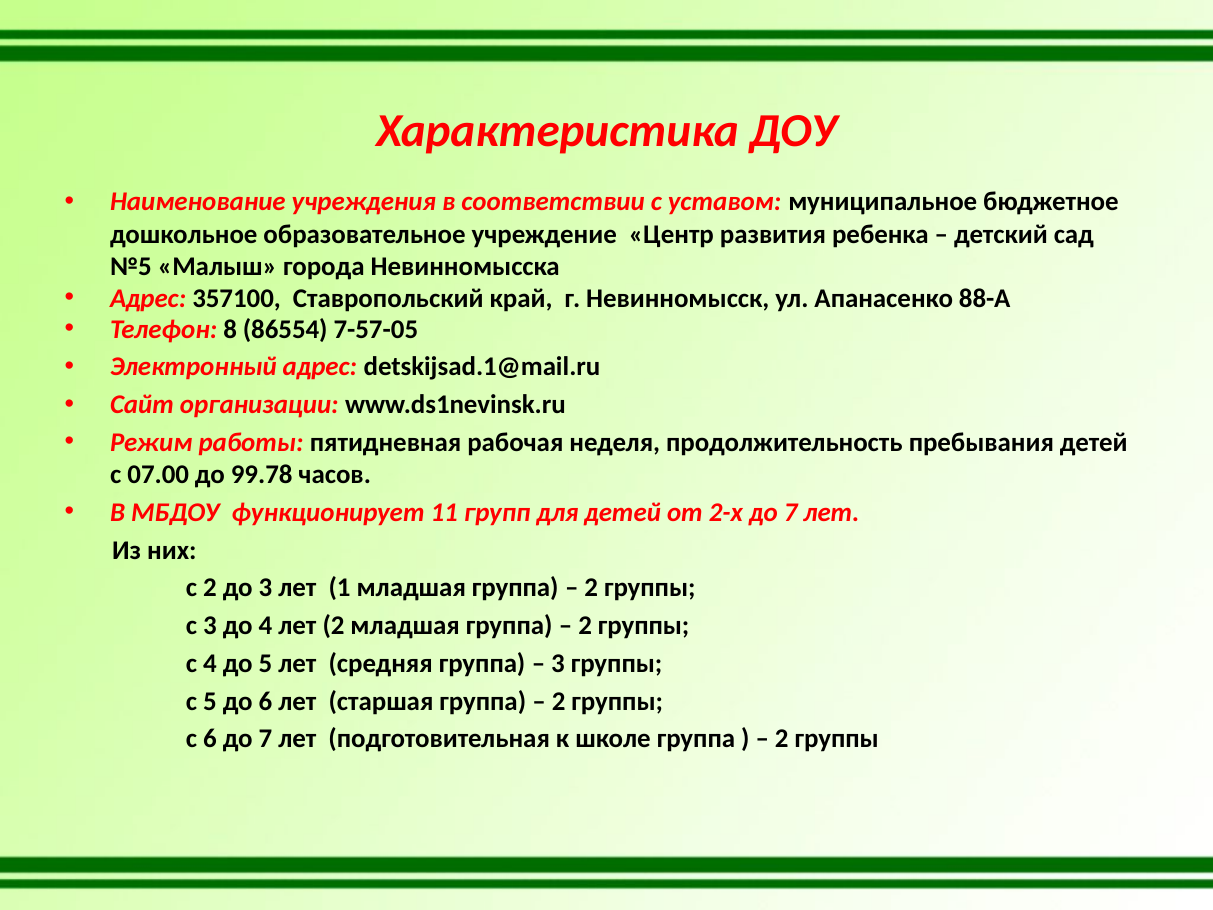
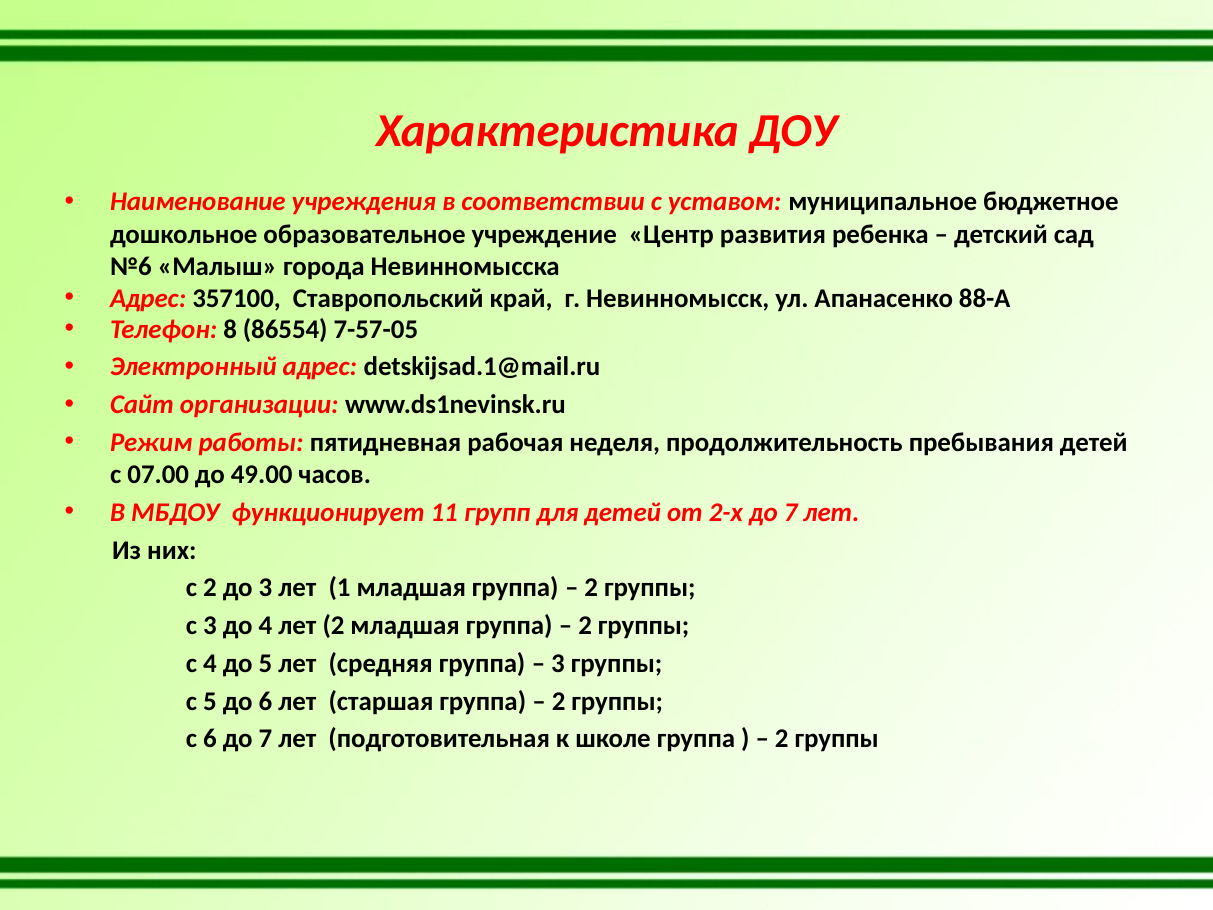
№5: №5 -> №6 (131, 267)
99.78: 99.78 -> 49.00 (262, 475)
